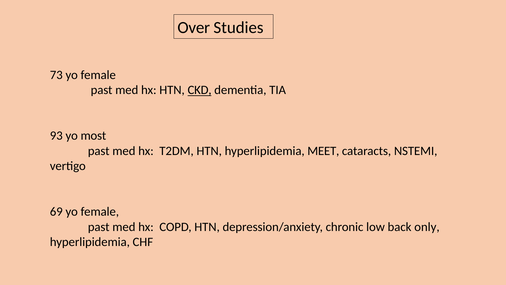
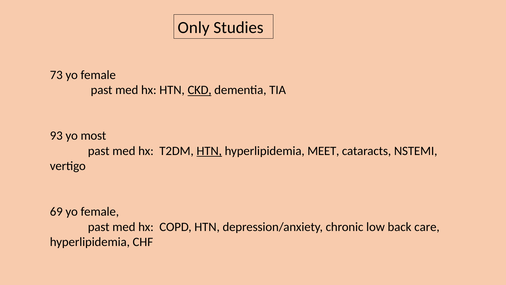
Over: Over -> Only (194, 28)
HTN underline: none -> present (209, 151)
only: only -> care (427, 227)
